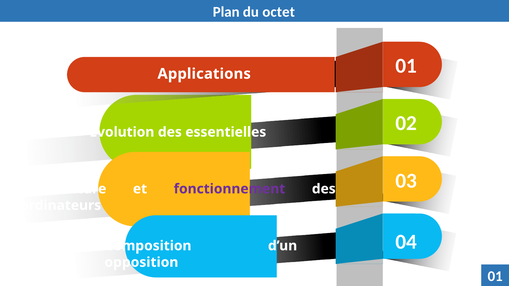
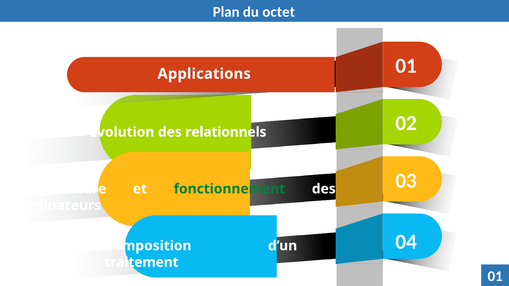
essentielles: essentielles -> relationnels (226, 132)
fonctionnement colour: purple -> green (229, 189)
opposition: opposition -> traitement (142, 263)
